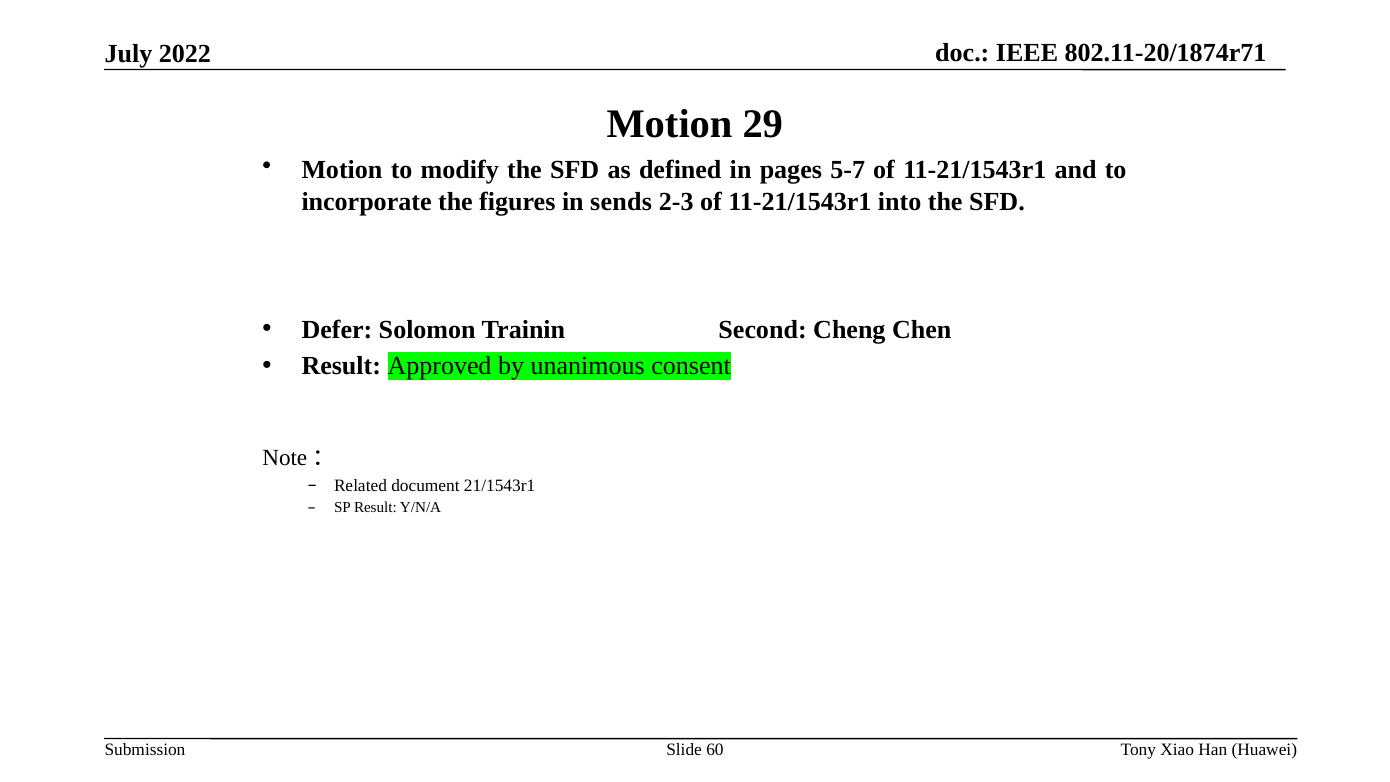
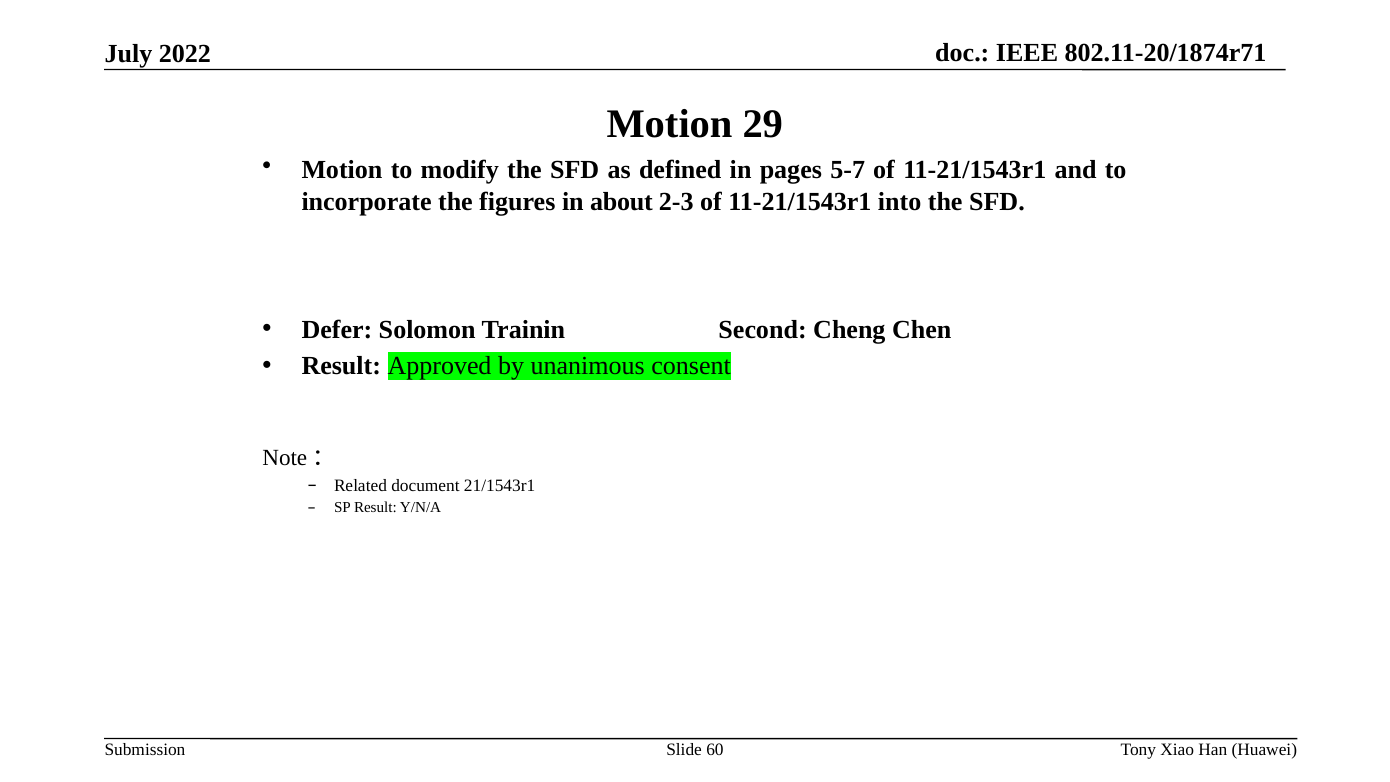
sends: sends -> about (621, 202)
